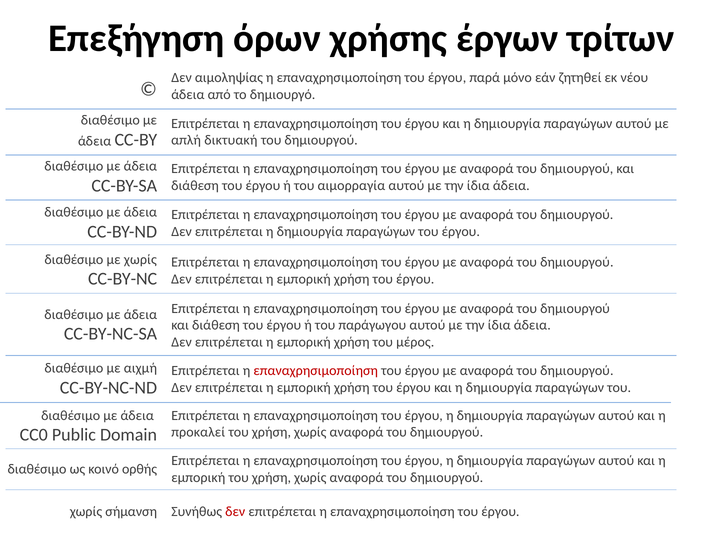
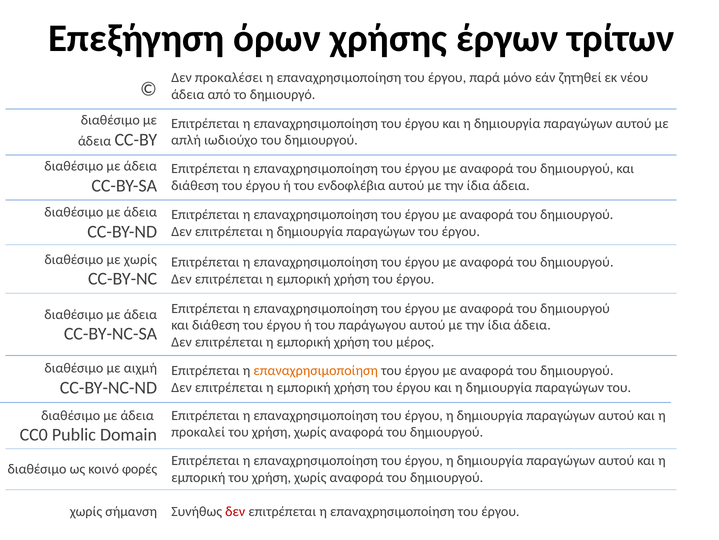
αιμοληψίας: αιμοληψίας -> προκαλέσει (229, 78)
δικτυακή: δικτυακή -> ιωδιούχο (231, 140)
αιμορραγία: αιμορραγία -> ενδοφλέβια (351, 185)
επαναχρησιμοποίηση colour: red -> orange (316, 370)
ορθής: ορθής -> φορές (140, 468)
